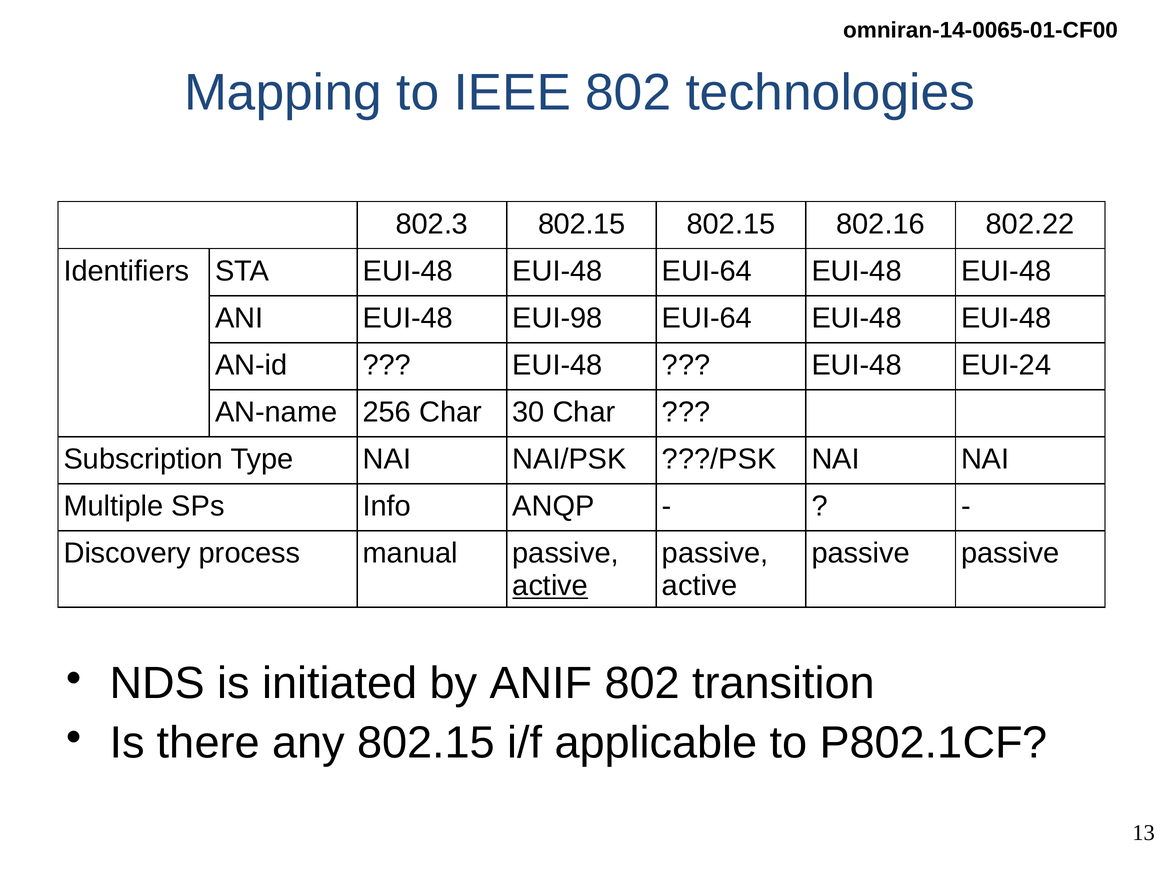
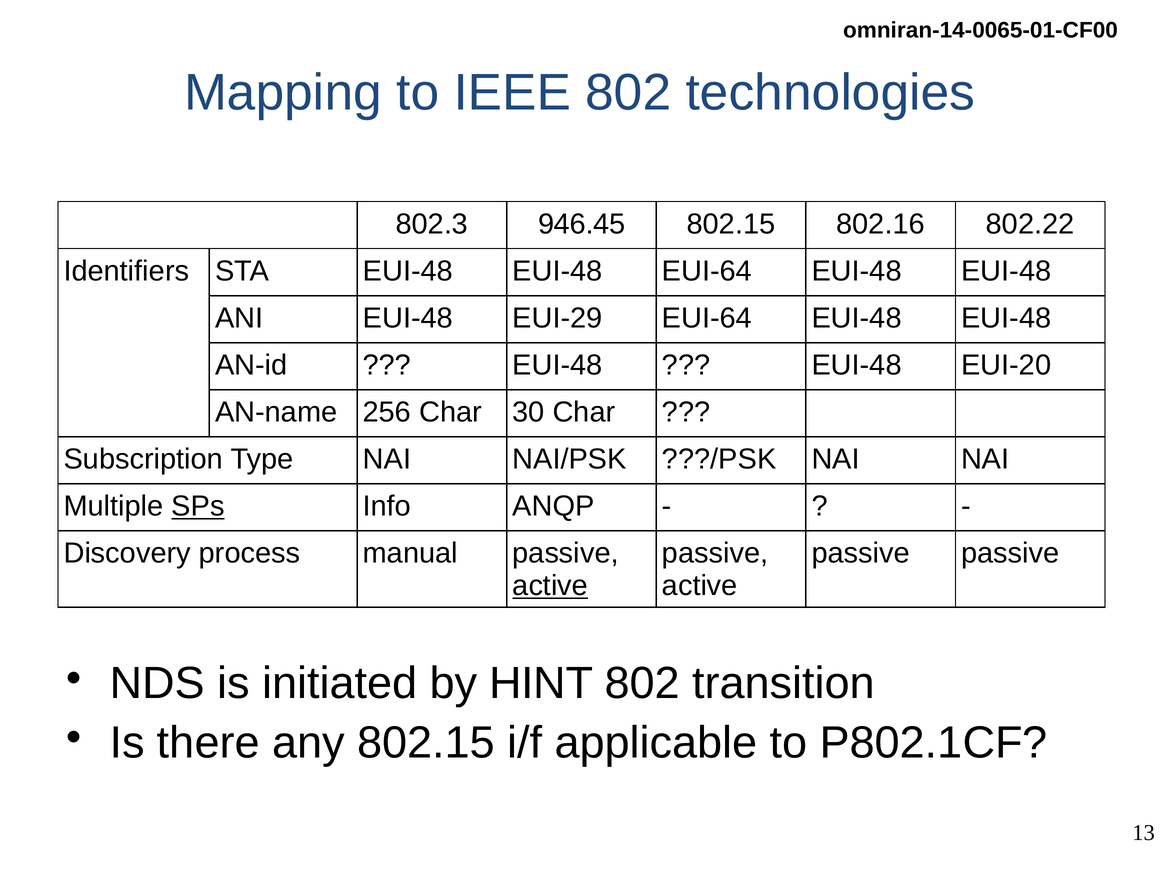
802.3 802.15: 802.15 -> 946.45 (582, 224)
EUI-98: EUI-98 -> EUI-29 (557, 318)
EUI-24: EUI-24 -> EUI-20 (1006, 365)
SPs underline: none -> present (198, 506)
ANIF: ANIF -> HINT (541, 684)
